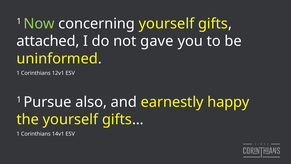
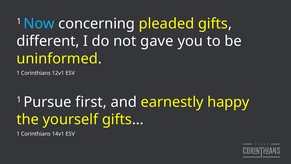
Now colour: light green -> light blue (39, 24)
concerning yourself: yourself -> pleaded (166, 24)
attached: attached -> different (48, 41)
also: also -> first (91, 102)
